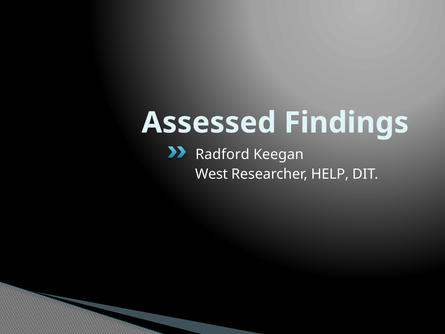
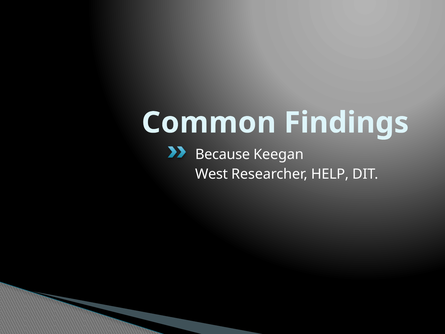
Assessed: Assessed -> Common (209, 123)
Radford: Radford -> Because (223, 154)
